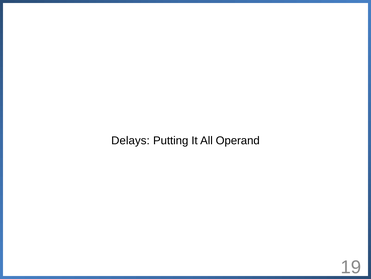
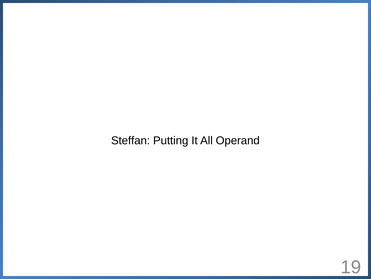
Delays: Delays -> Steffan (131, 140)
